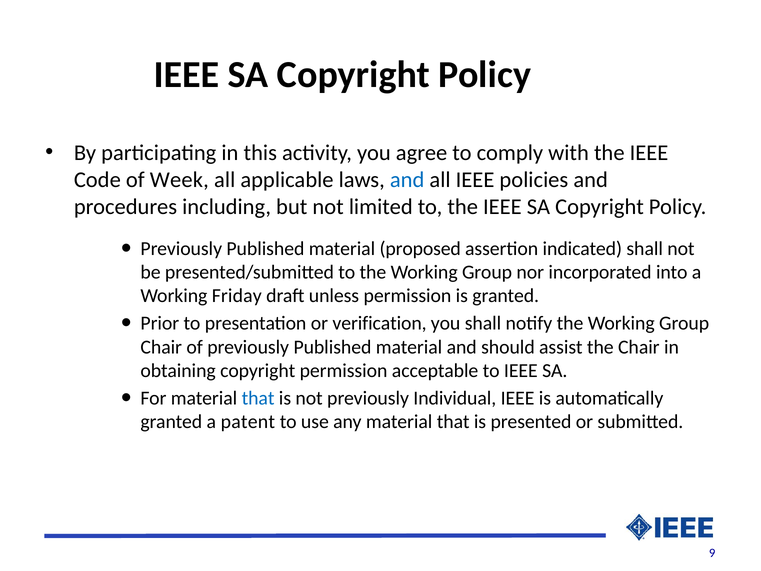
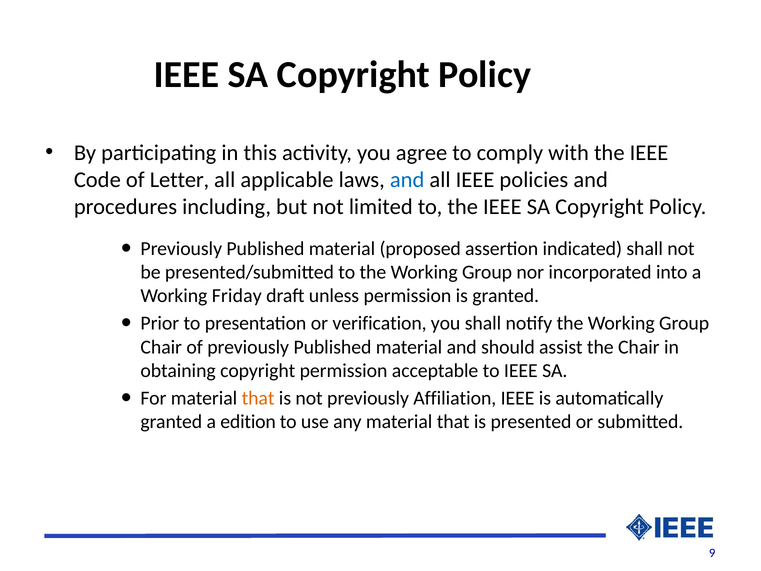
Week: Week -> Letter (179, 180)
that colour: blue -> orange (258, 398)
Individual: Individual -> Affiliation (455, 398)
patent: patent -> edition (248, 422)
